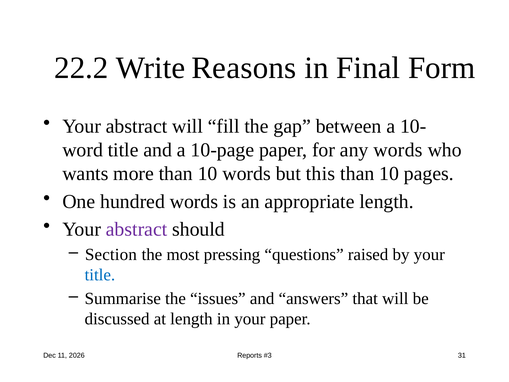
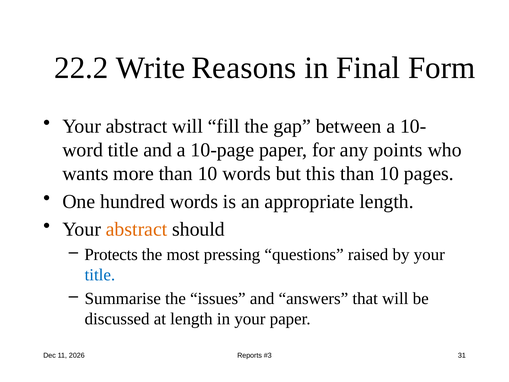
any words: words -> points (398, 150)
abstract colour: purple -> orange (137, 229)
Section: Section -> Protects (111, 254)
